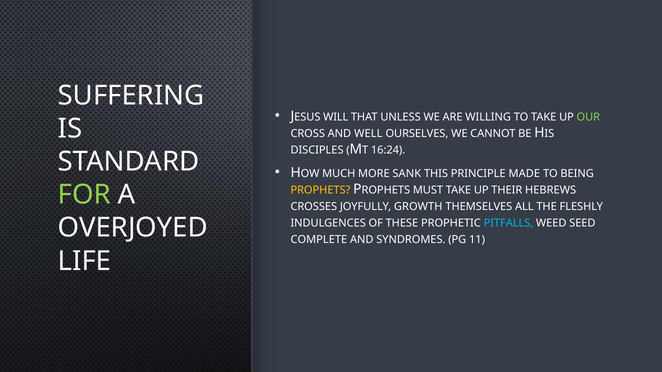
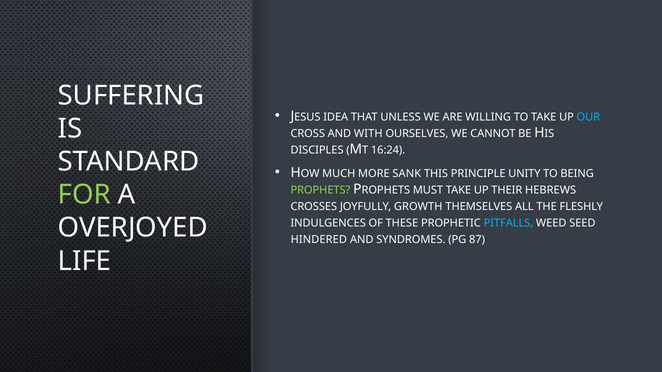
WILL: WILL -> IDEA (336, 117)
OUR colour: light green -> light blue (588, 117)
WELL: WELL -> WITH (368, 134)
MADE: MADE -> UNITY (524, 174)
PROPHETS colour: yellow -> light green (320, 190)
COMPLETE: COMPLETE -> HINDERED (319, 240)
11: 11 -> 87 (477, 240)
